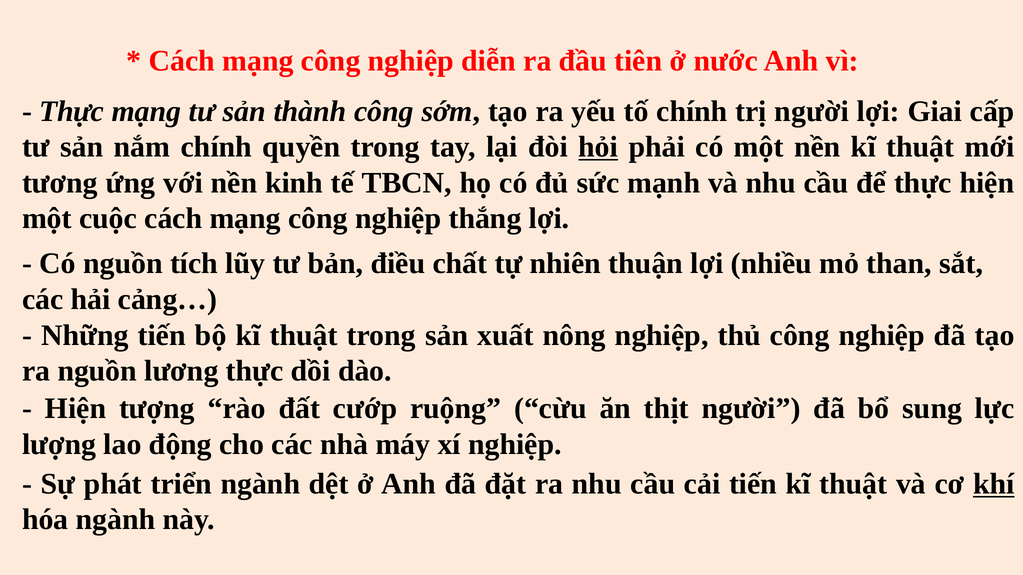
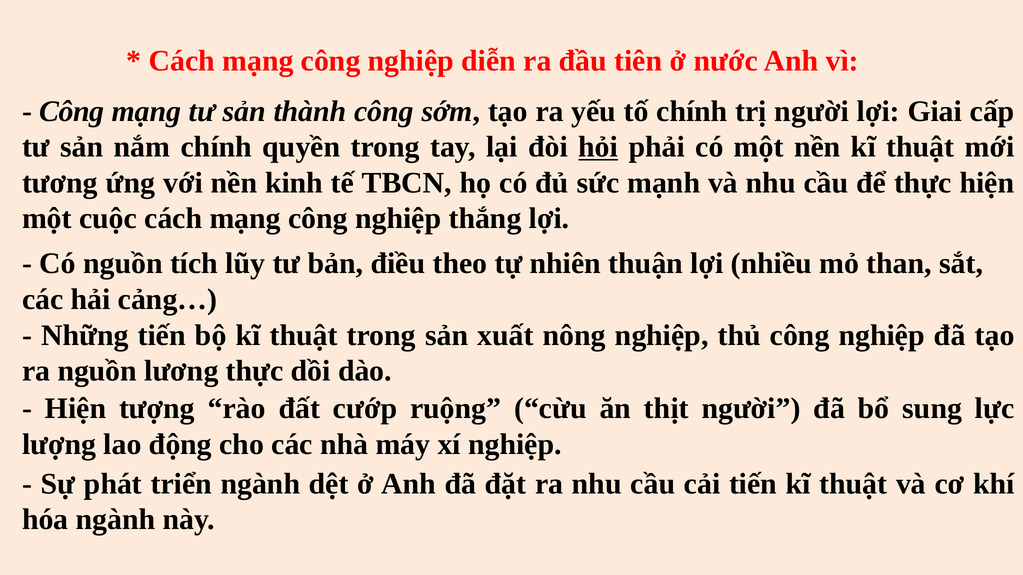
Thực: Thực -> Công (72, 111)
chất: chất -> theo (460, 264)
khí underline: present -> none (994, 484)
